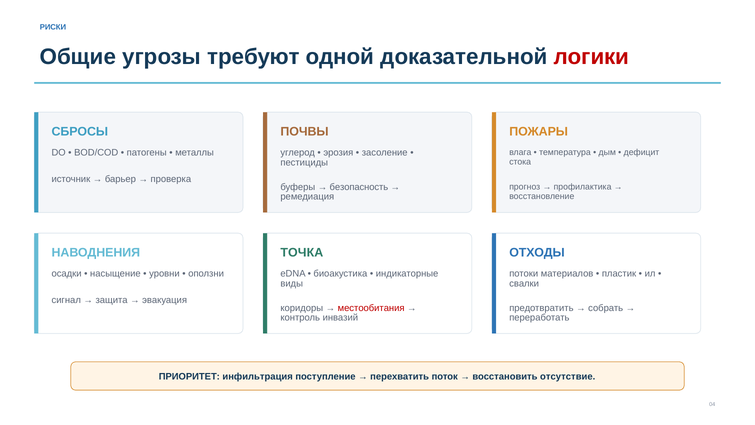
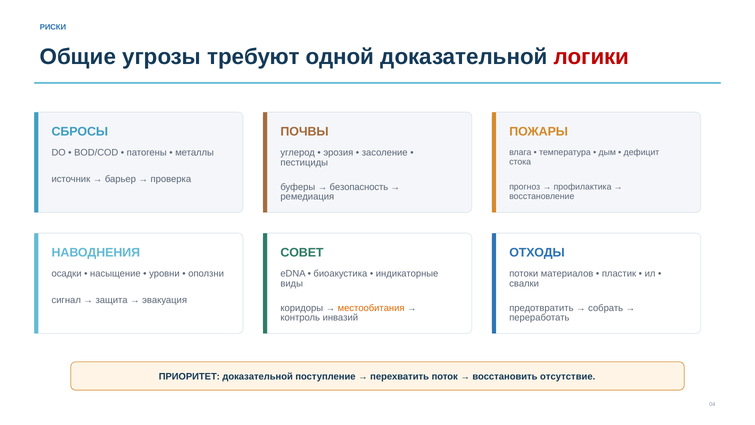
ТОЧКА: ТОЧКА -> СОВЕТ (302, 252)
местообитания colour: red -> orange (371, 308)
ПРИОРИТЕТ инфильтрация: инфильтрация -> доказательной (258, 376)
